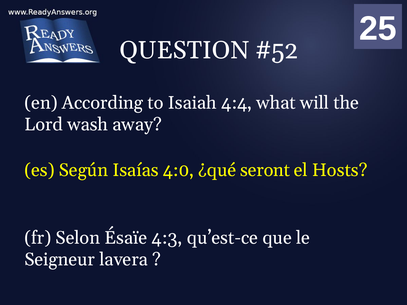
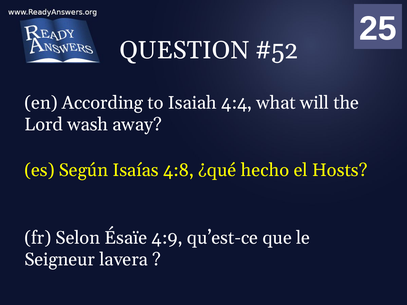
4:0: 4:0 -> 4:8 (179, 170)
seront: seront -> hecho (265, 170)
4:3: 4:3 -> 4:9 (167, 238)
